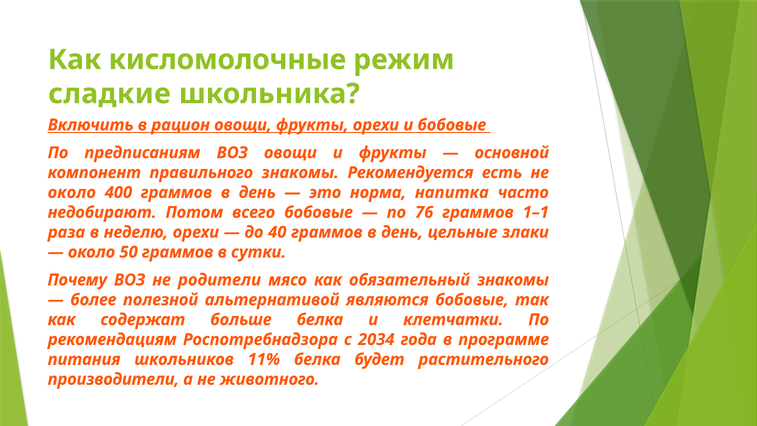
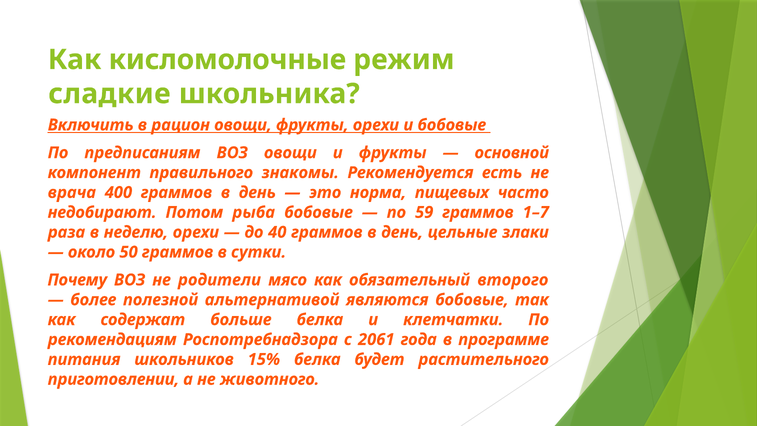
около: около -> врача (72, 192)
напитка: напитка -> пищевых (452, 192)
всего: всего -> рыба (254, 212)
76: 76 -> 59 (424, 212)
1–1: 1–1 -> 1–7 (536, 212)
обязательный знакомы: знакомы -> второго (513, 280)
2034: 2034 -> 2061 (376, 339)
11%: 11% -> 15% (264, 359)
производители: производители -> приготовлении (113, 379)
